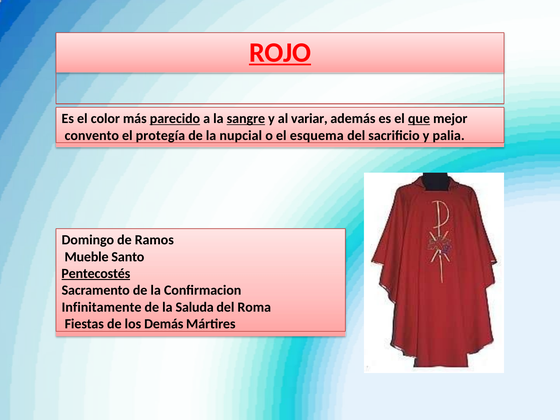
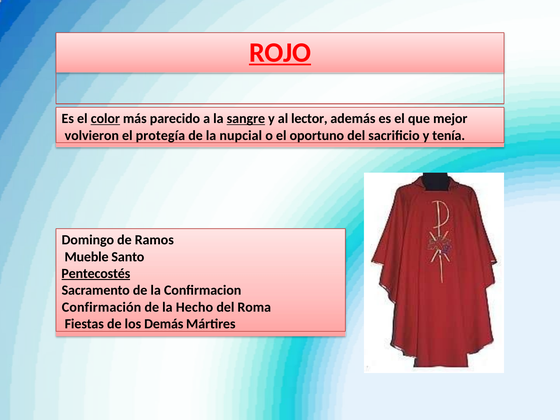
color underline: none -> present (105, 119)
parecido underline: present -> none (175, 119)
variar: variar -> lector (309, 119)
que underline: present -> none (419, 119)
convento: convento -> volvieron (92, 135)
esquema: esquema -> oportuno (317, 135)
palia: palia -> tenía (449, 135)
Infinitamente: Infinitamente -> Confirmación (102, 307)
Saluda: Saluda -> Hecho (194, 307)
